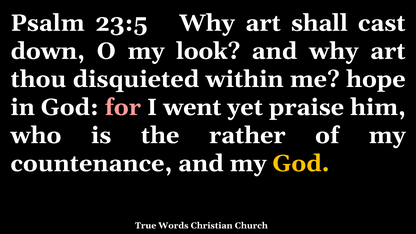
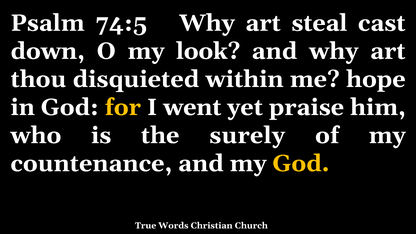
23:5: 23:5 -> 74:5 (121, 23)
shall: shall -> steal (319, 23)
for colour: pink -> yellow (123, 107)
rather: rather -> surely (247, 135)
